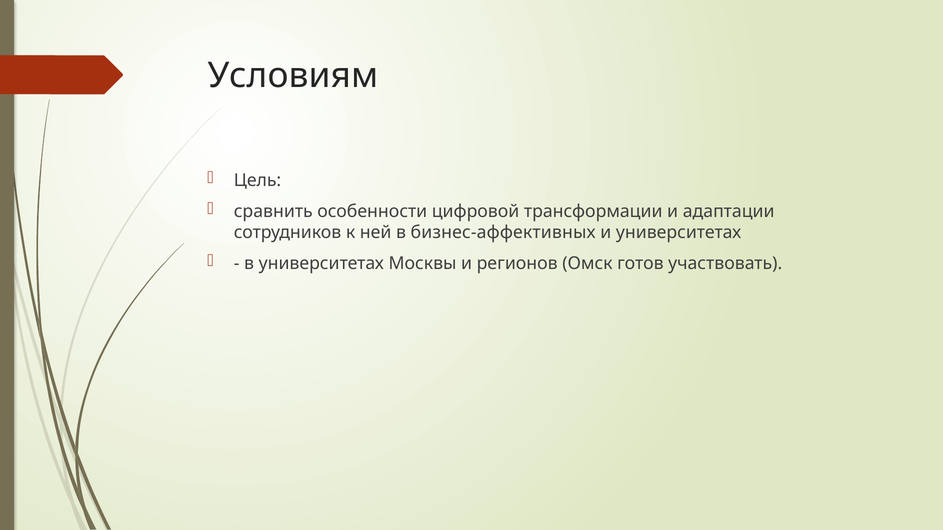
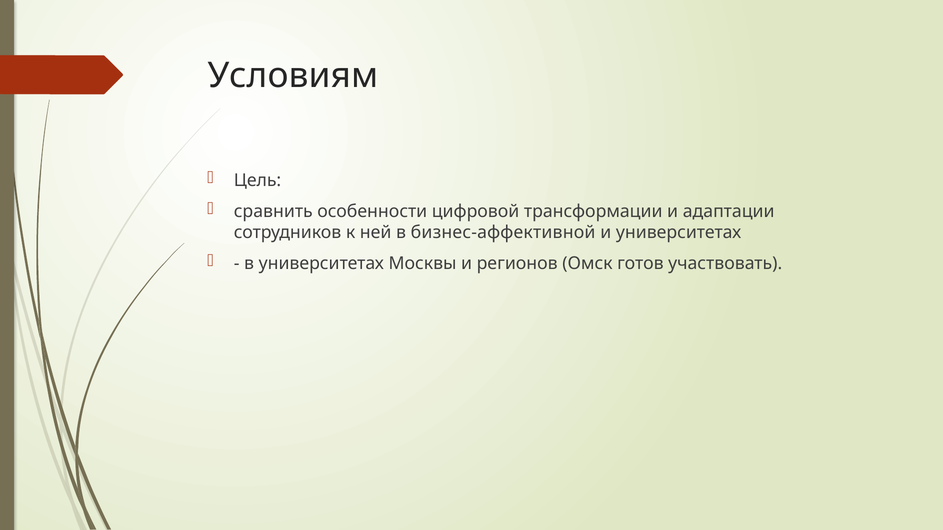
бизнес-аффективных: бизнес-аффективных -> бизнес-аффективной (503, 233)
